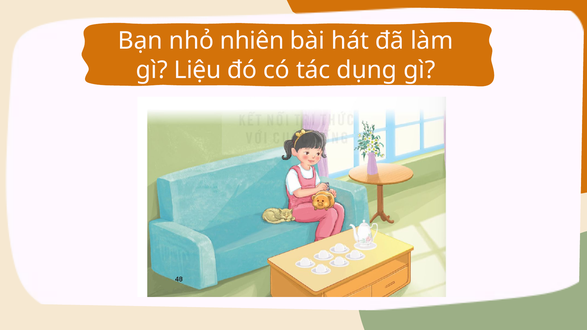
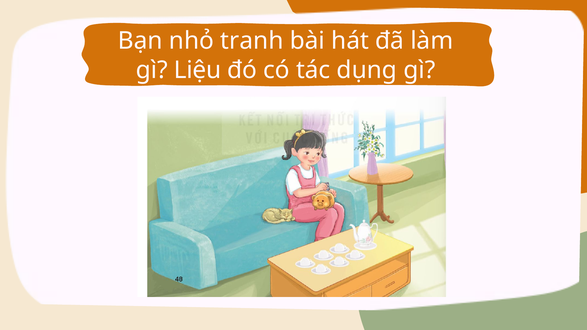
nhiên: nhiên -> tranh (252, 41)
